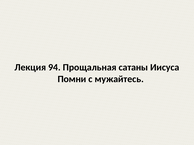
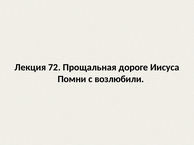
94: 94 -> 72 (54, 68)
сатаны: сатаны -> дороге (133, 68)
мужайтесь: мужайтесь -> возлюбили (119, 79)
